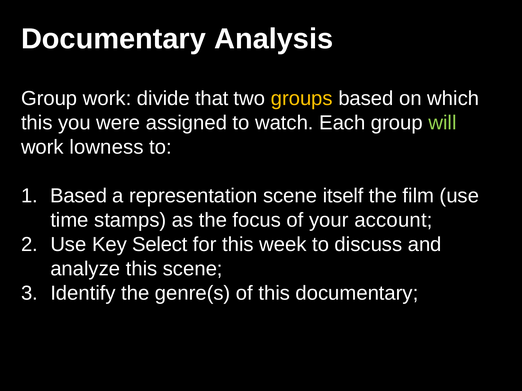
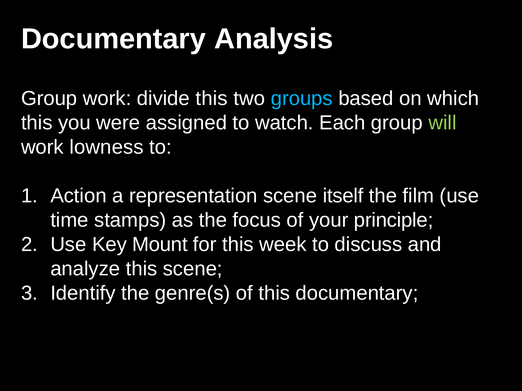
divide that: that -> this (212, 98)
groups colour: yellow -> light blue (302, 98)
Based: Based -> Action (79, 196)
account: account -> principle (394, 220)
Select: Select -> Mount (160, 245)
